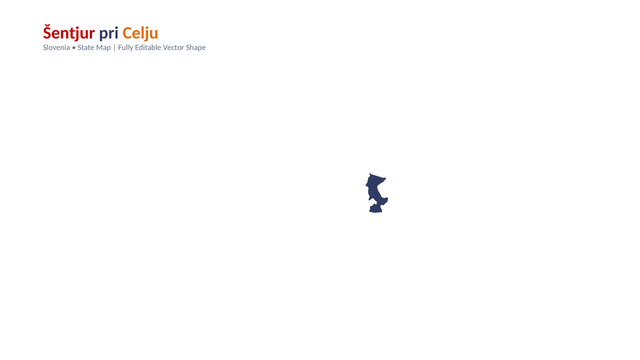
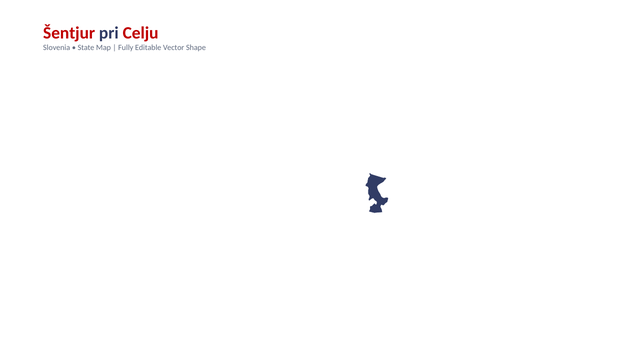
Celju colour: orange -> red (141, 33)
